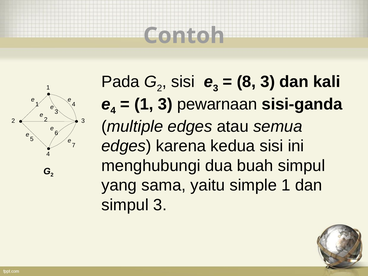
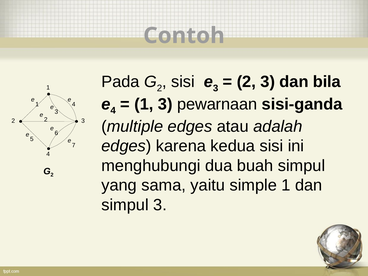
8: 8 -> 2 (246, 82)
kali: kali -> bila (327, 82)
semua: semua -> adalah (278, 126)
